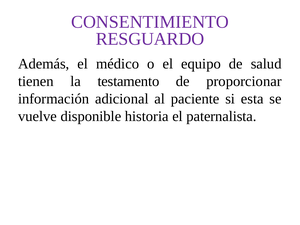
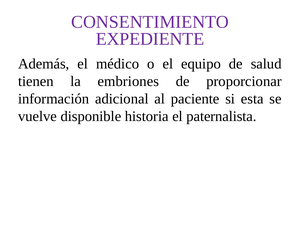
RESGUARDO: RESGUARDO -> EXPEDIENTE (150, 39)
testamento: testamento -> embriones (128, 81)
